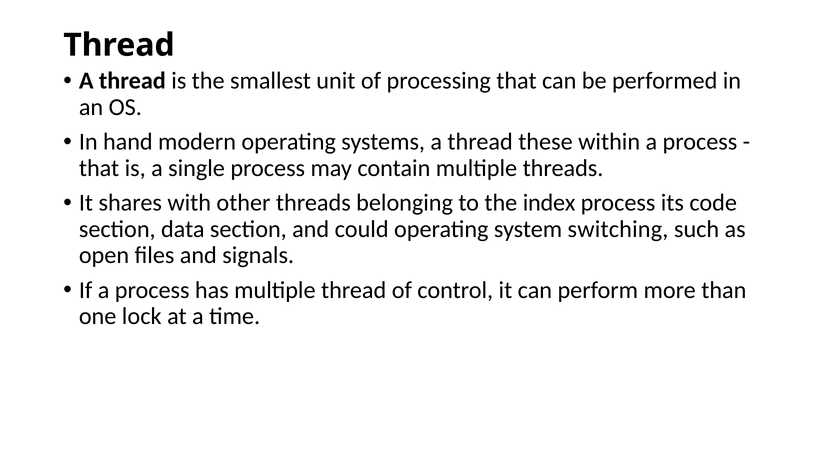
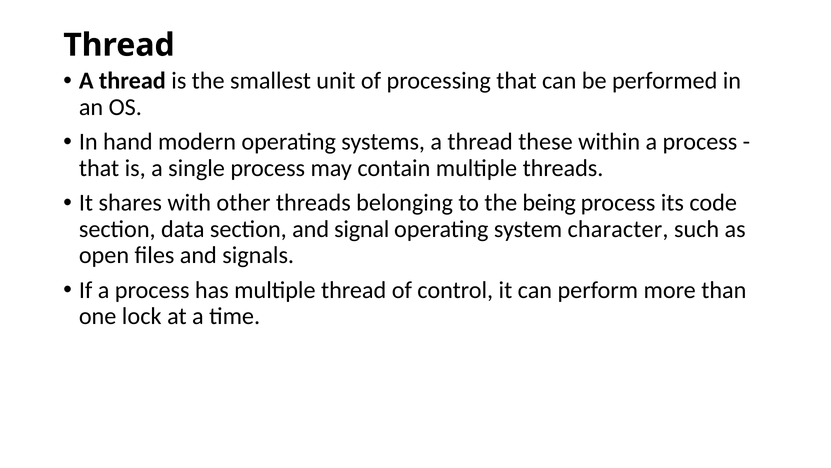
index: index -> being (549, 203)
could: could -> signal (362, 229)
switching: switching -> character (618, 229)
